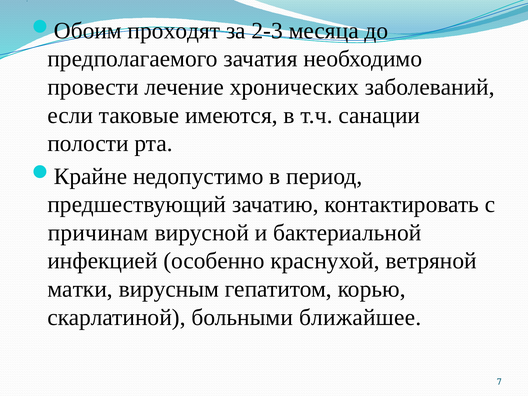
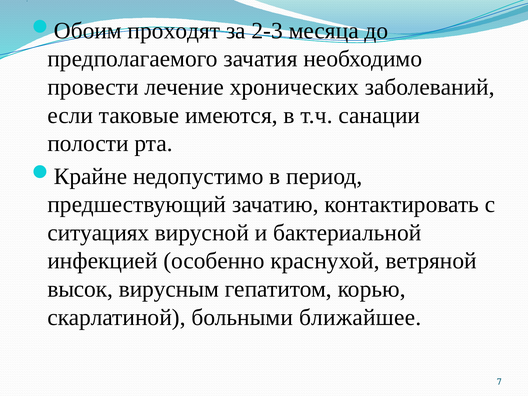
причинам: причинам -> ситуациях (98, 233)
матки: матки -> высок (80, 289)
